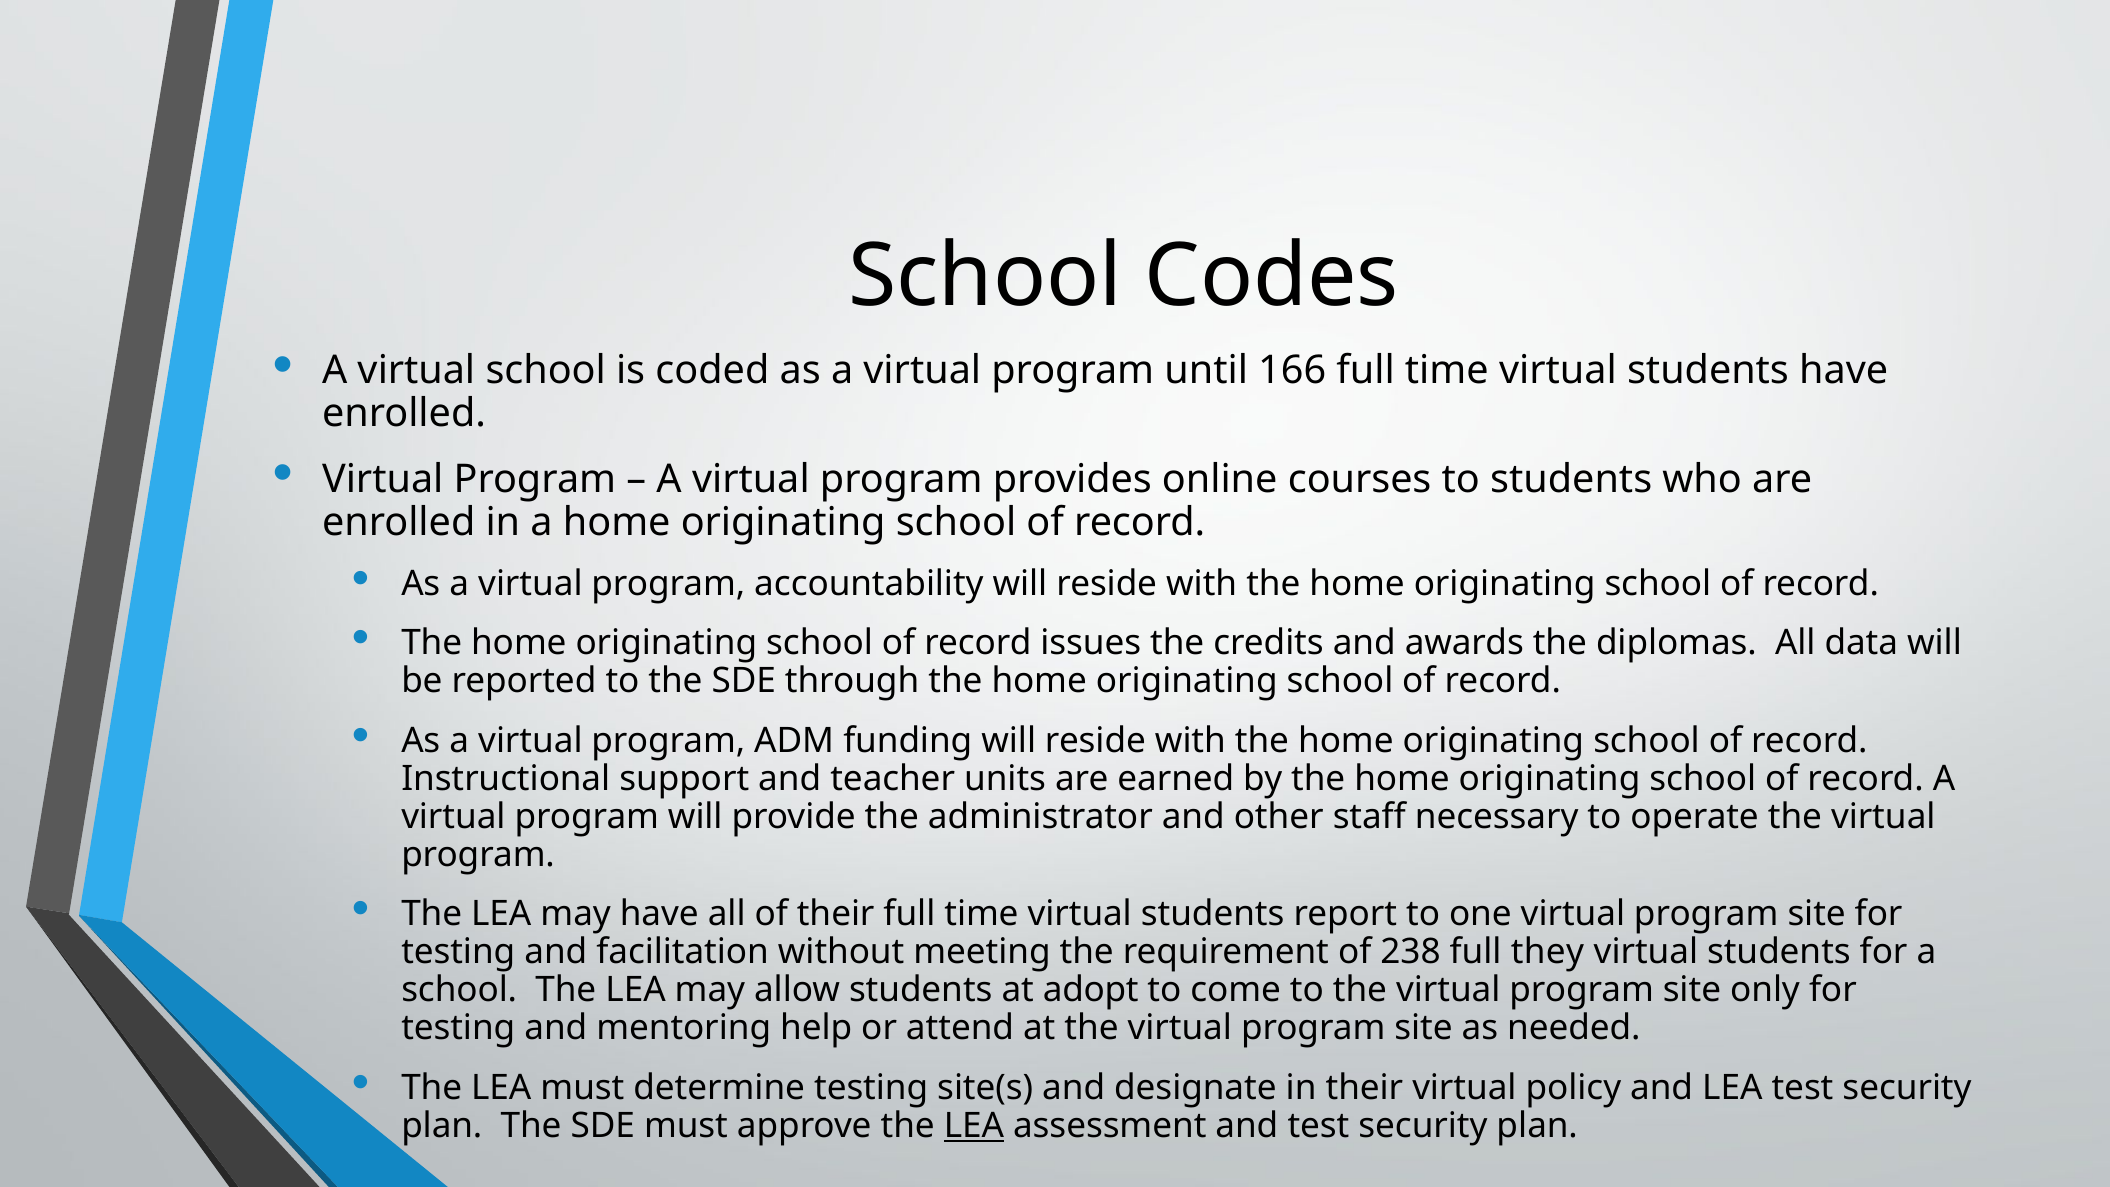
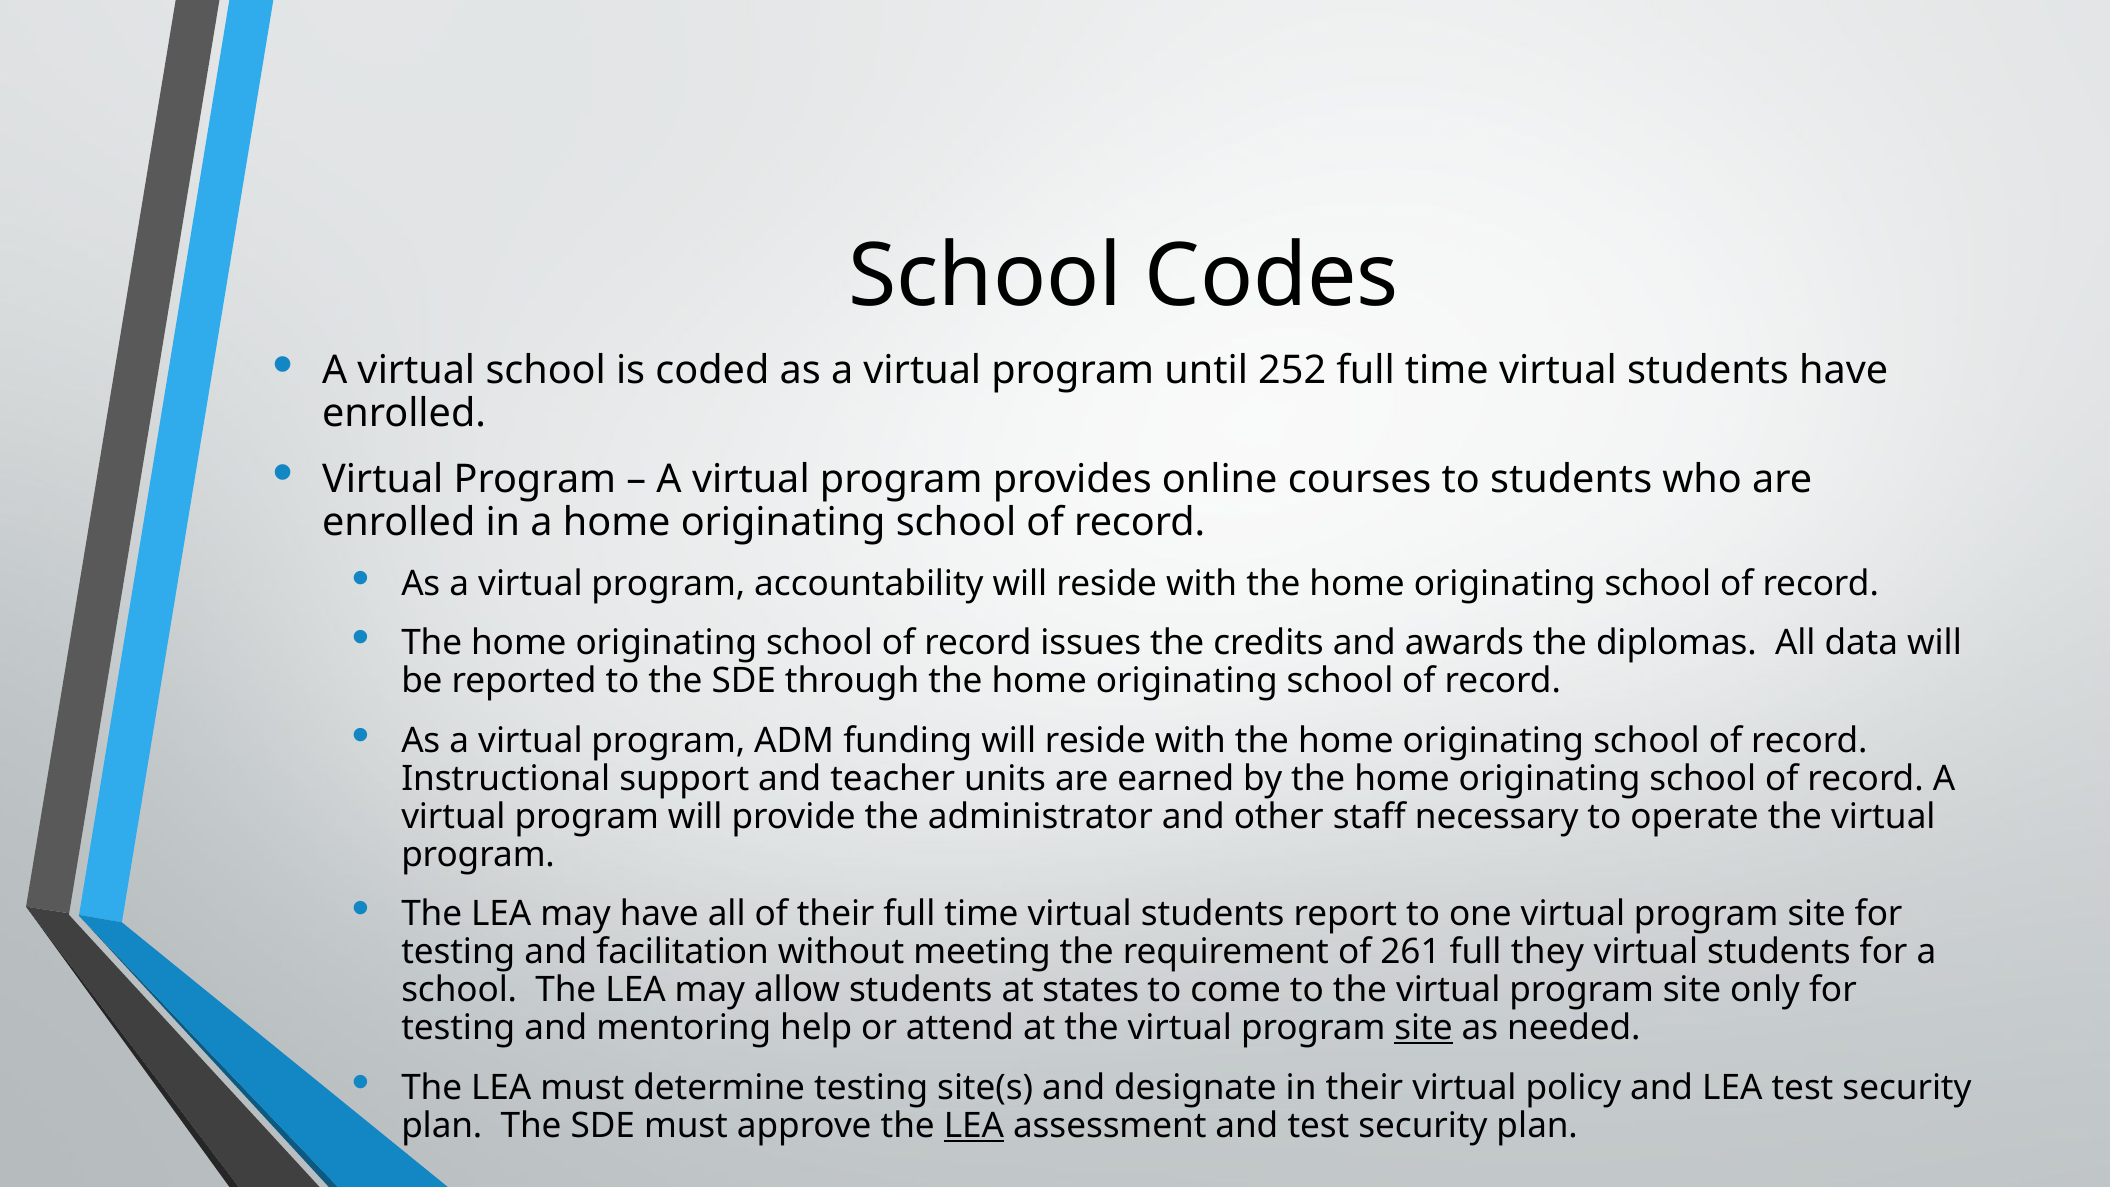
166: 166 -> 252 (1292, 371)
238: 238 -> 261 (1411, 952)
adopt: adopt -> states (1091, 990)
site underline: none -> present (1424, 1028)
